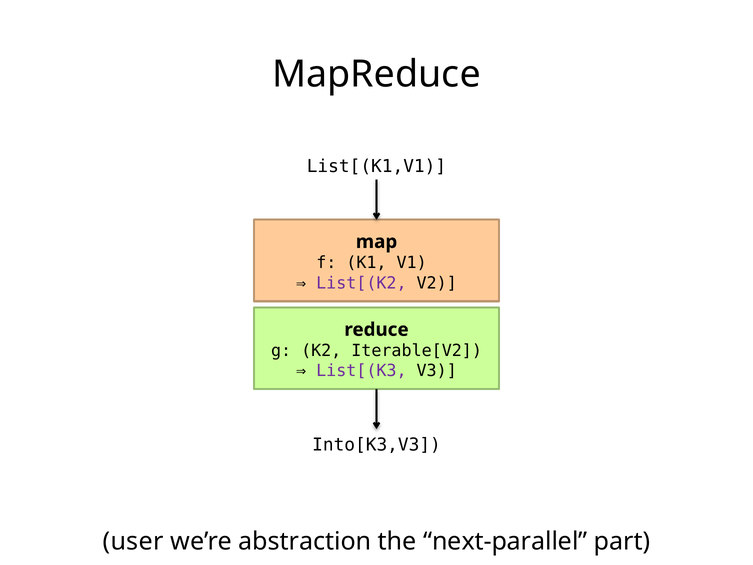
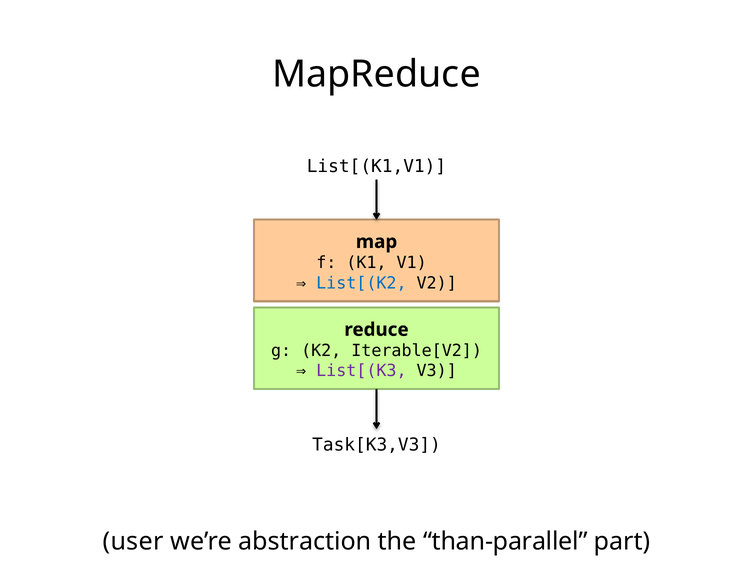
List[(K2 colour: purple -> blue (361, 283)
Into[K3,V3: Into[K3,V3 -> Task[K3,V3 (377, 445)
next-parallel: next-parallel -> than-parallel (505, 541)
